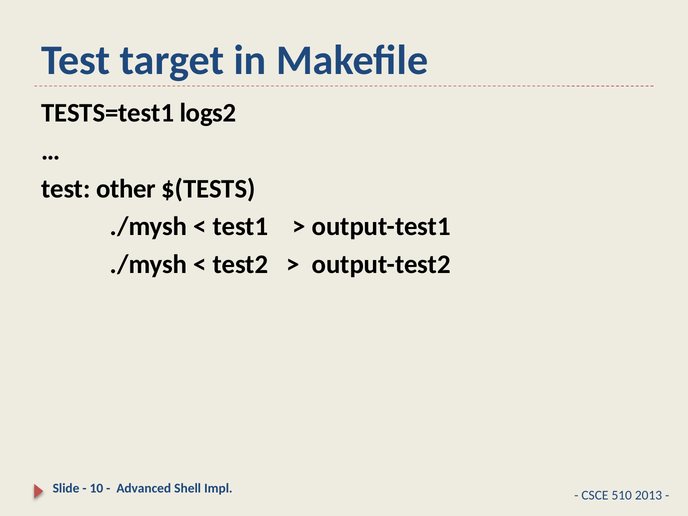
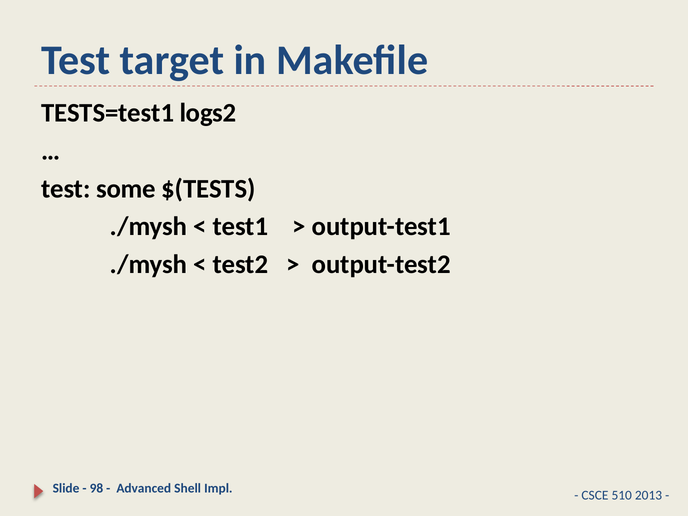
other: other -> some (126, 189)
10: 10 -> 98 (96, 488)
